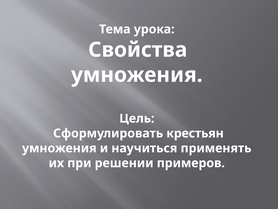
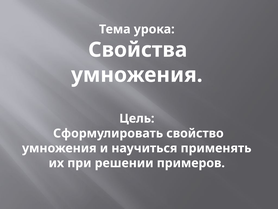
крестьян: крестьян -> свойство (195, 133)
